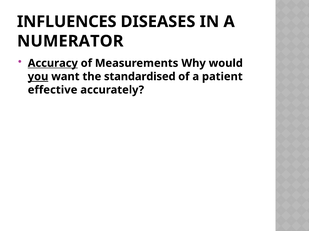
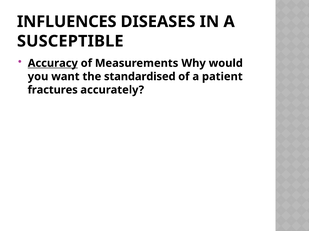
NUMERATOR: NUMERATOR -> SUSCEPTIBLE (70, 41)
you underline: present -> none (38, 77)
effective: effective -> fractures (53, 90)
